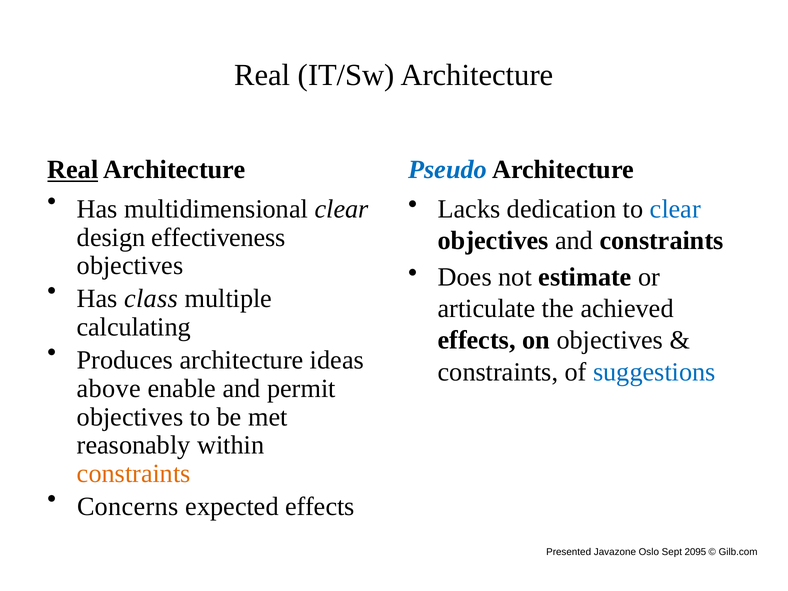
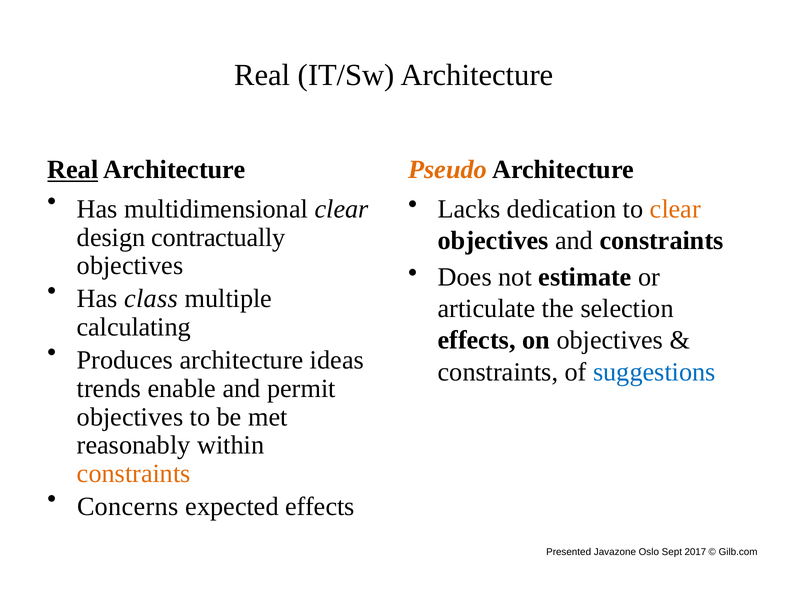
Pseudo colour: blue -> orange (448, 169)
clear colour: blue -> orange (675, 209)
effectiveness: effectiveness -> contractually (218, 237)
achieved: achieved -> selection (627, 309)
above: above -> trends (109, 389)
2095: 2095 -> 2017 (695, 552)
